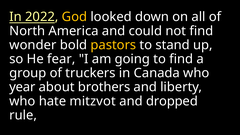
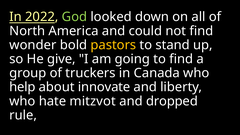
God colour: yellow -> light green (74, 17)
fear: fear -> give (61, 59)
year: year -> help (22, 87)
brothers: brothers -> innovate (104, 87)
